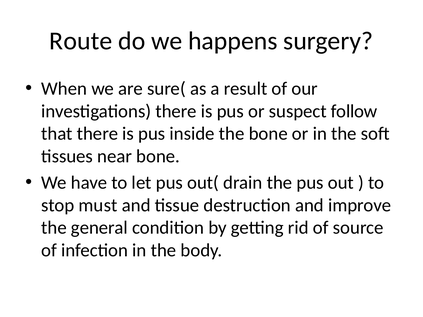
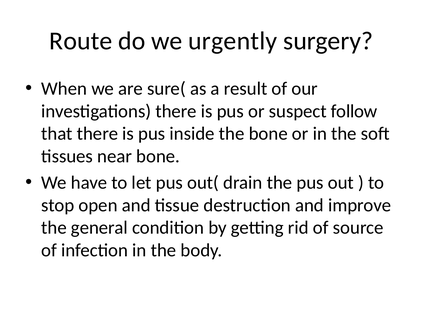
happens: happens -> urgently (233, 41)
must: must -> open (98, 205)
